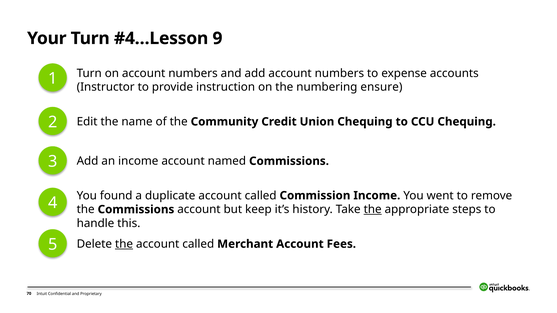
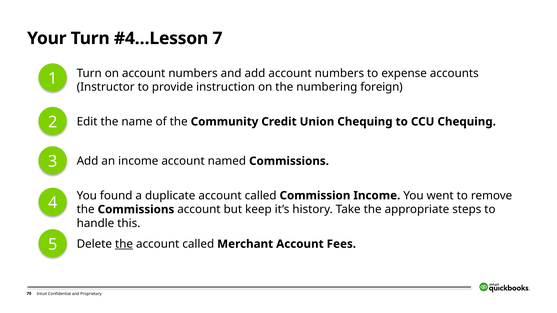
9: 9 -> 7 (217, 38)
ensure: ensure -> foreign (382, 87)
the underline: present -> none (373, 210)
